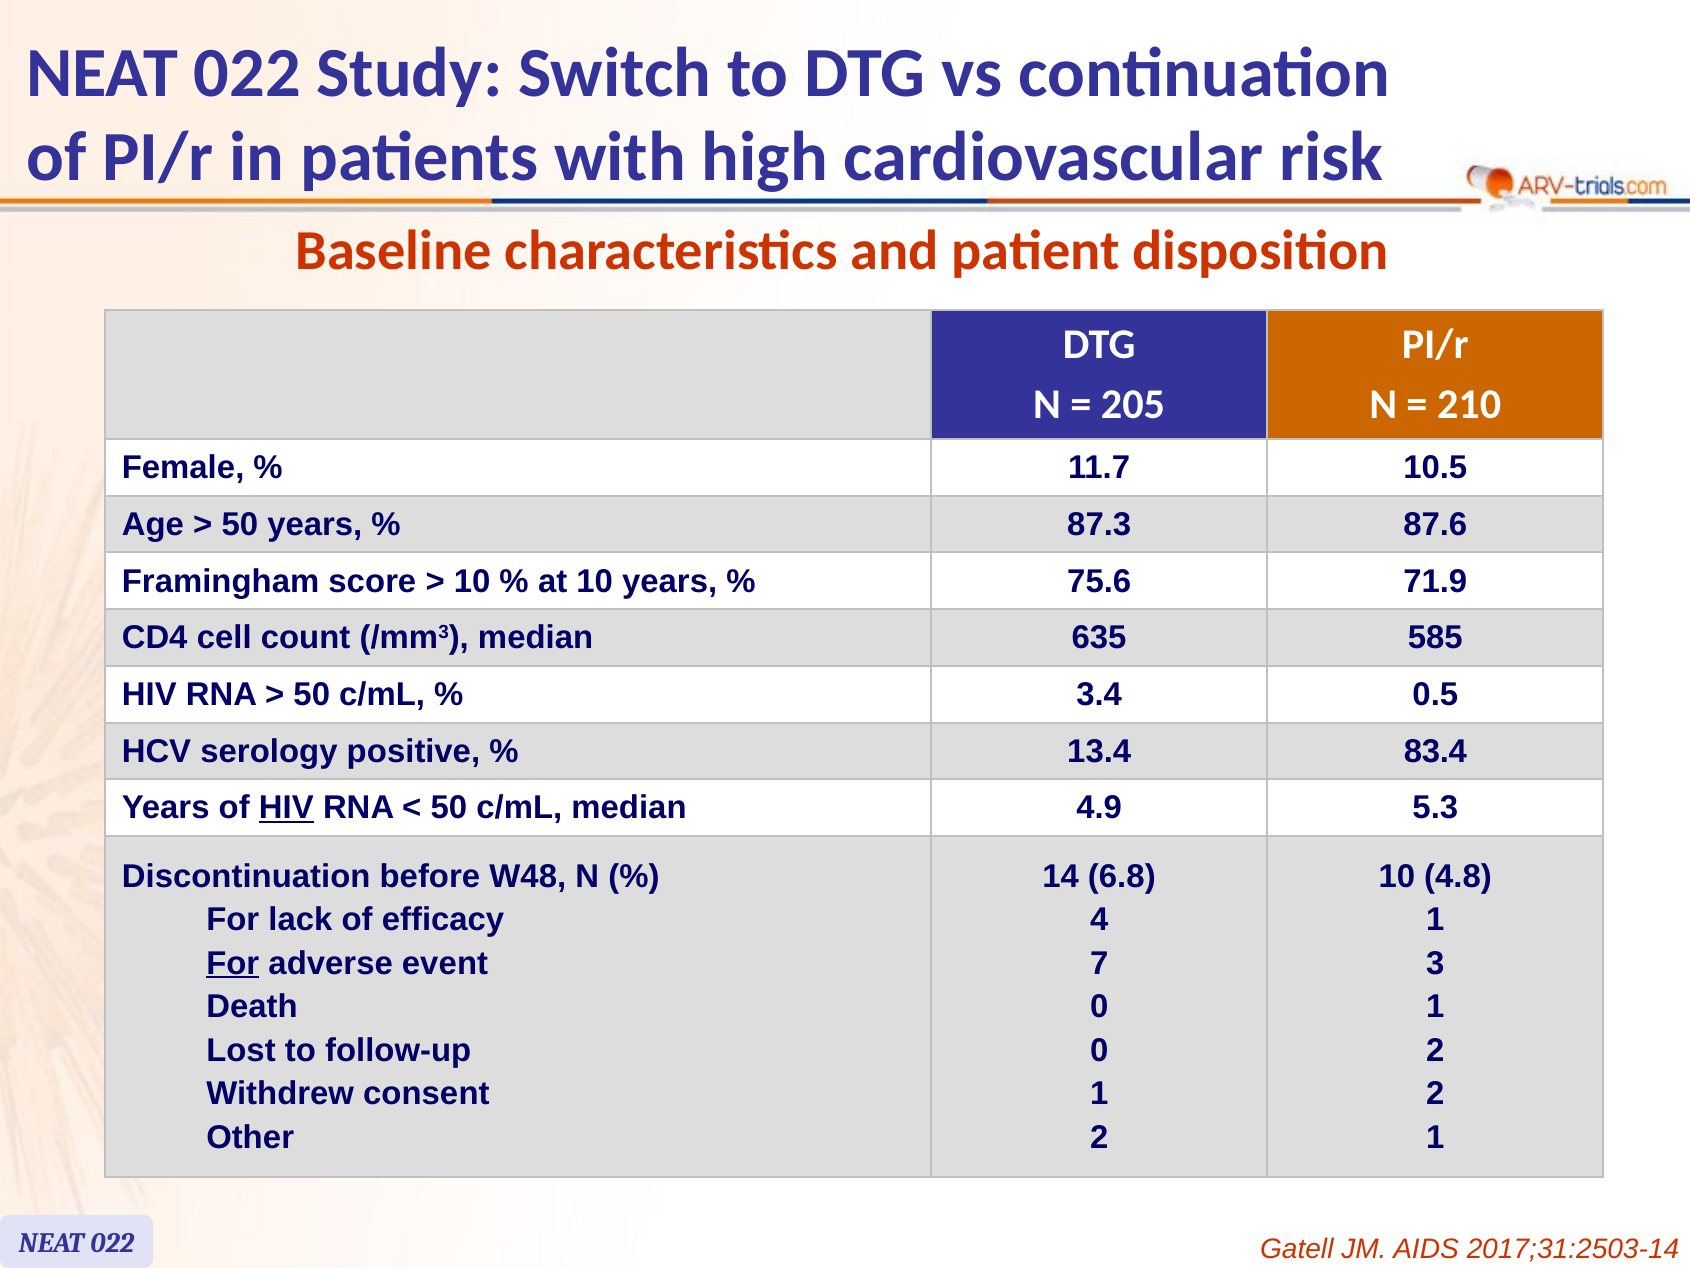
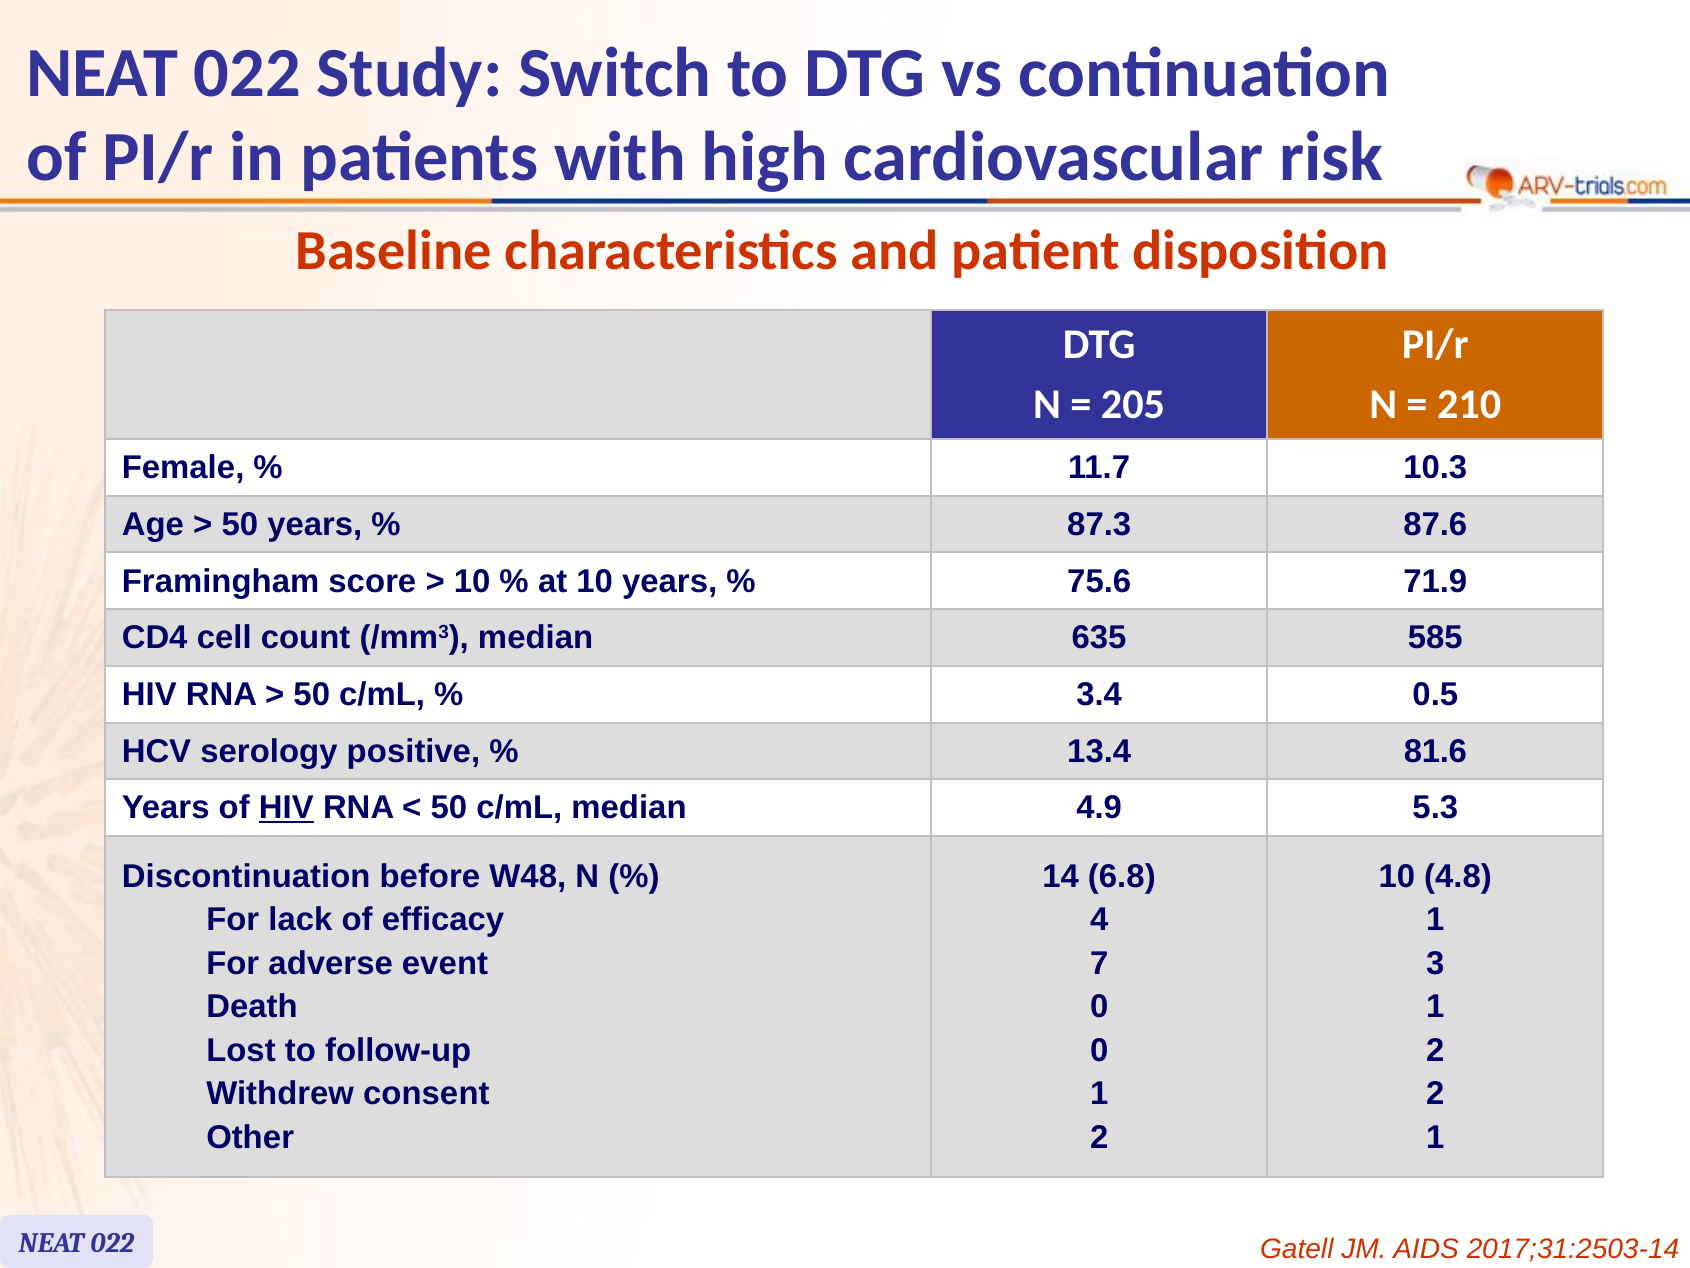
10.5: 10.5 -> 10.3 (1435, 468)
83.4: 83.4 -> 81.6 (1435, 751)
For underline: present -> none (233, 963)
